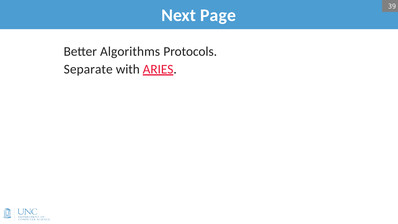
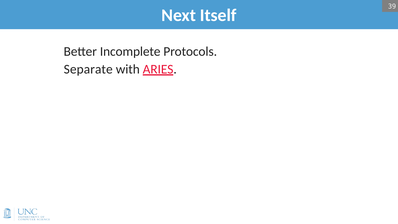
Page: Page -> Itself (218, 15)
Algorithms: Algorithms -> Incomplete (130, 51)
